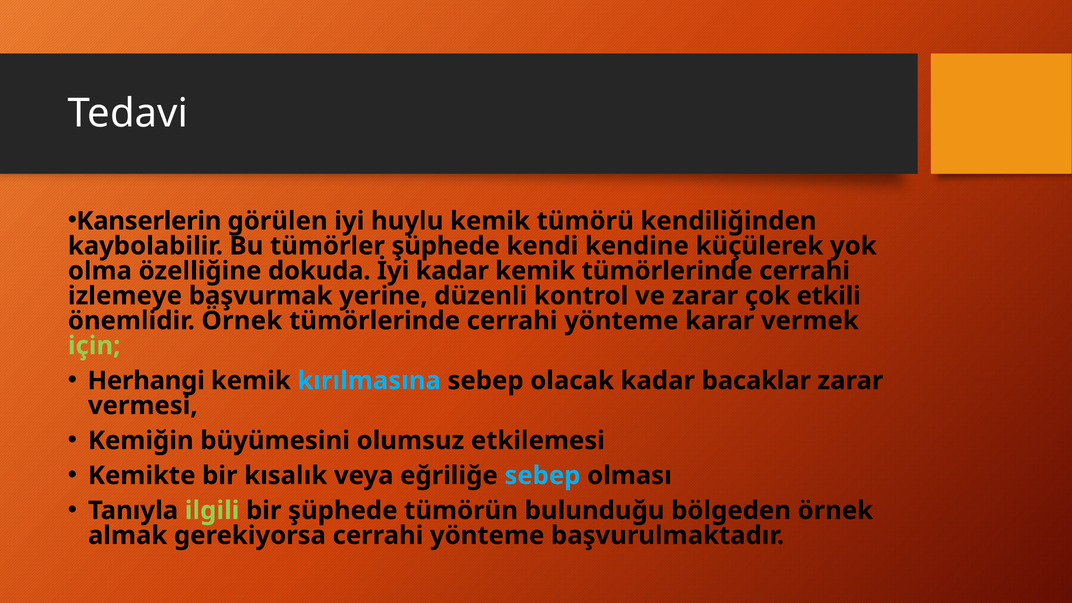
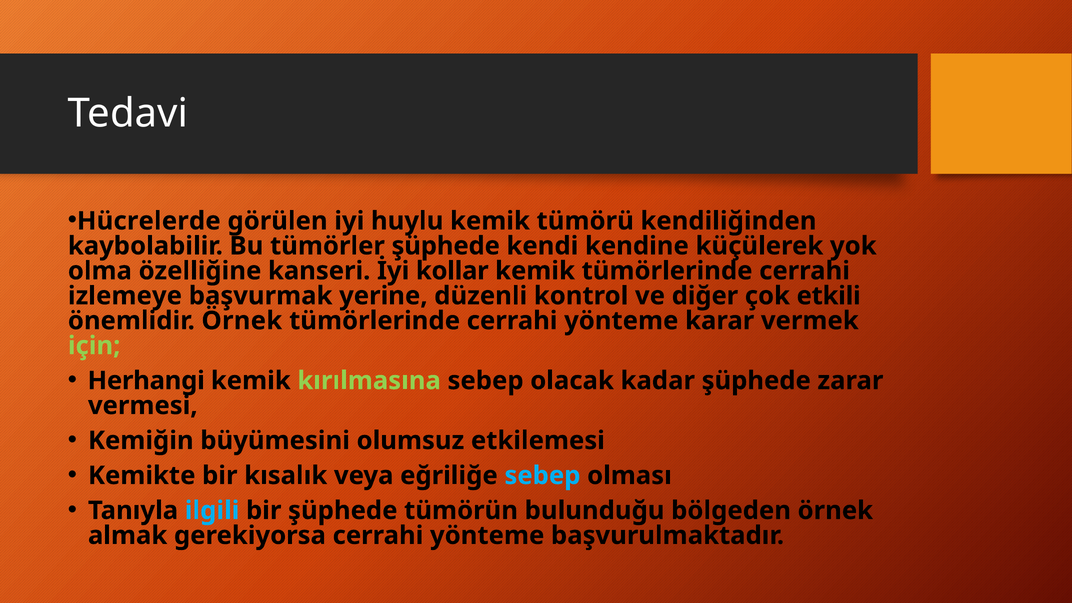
Kanserlerin: Kanserlerin -> Hücrelerde (149, 221)
dokuda: dokuda -> kanseri (319, 271)
İyi kadar: kadar -> kollar (452, 271)
ve zarar: zarar -> diğer (705, 296)
kırılmasına colour: light blue -> light green (369, 381)
kadar bacaklar: bacaklar -> şüphede (756, 381)
ilgili colour: light green -> light blue (212, 511)
